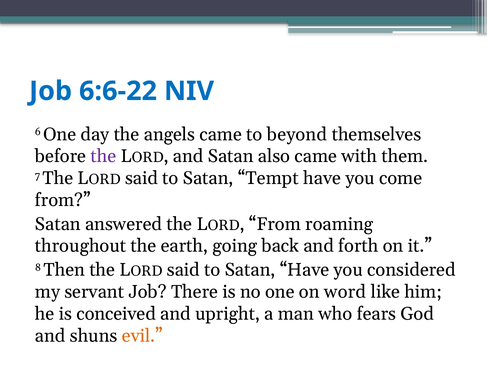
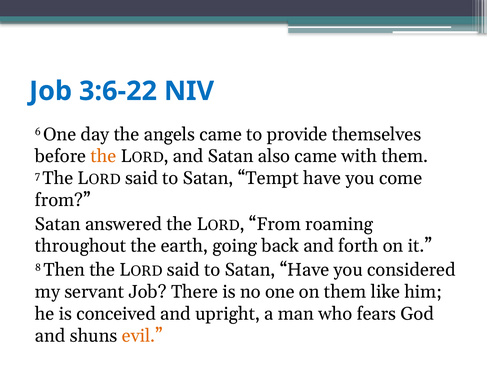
6:6-22: 6:6-22 -> 3:6-22 (118, 91)
beyond: beyond -> provide (297, 134)
the colour: purple -> orange (103, 156)
on word: word -> them (345, 292)
